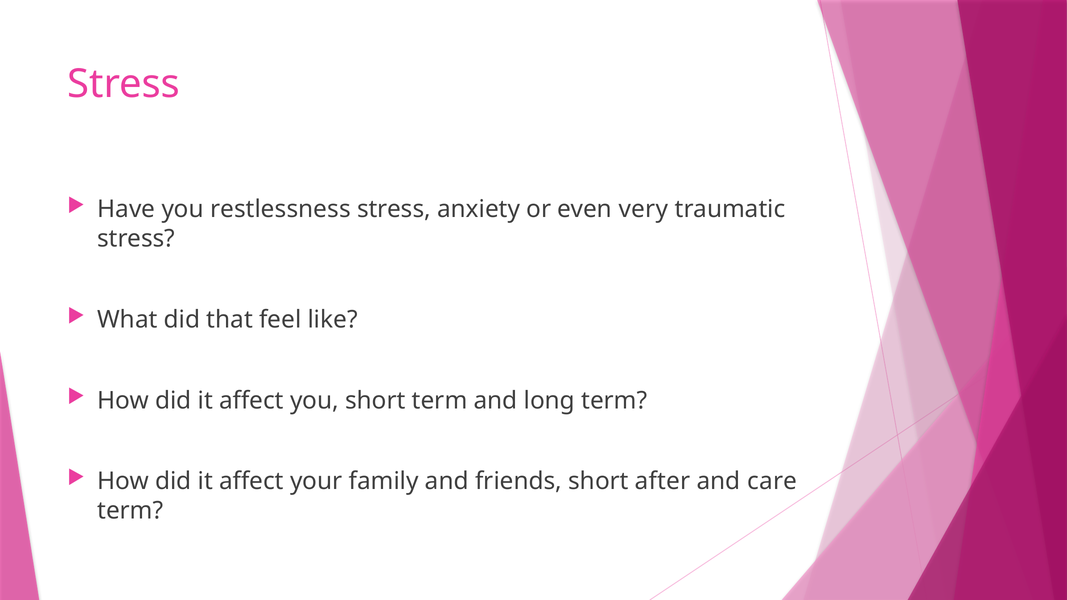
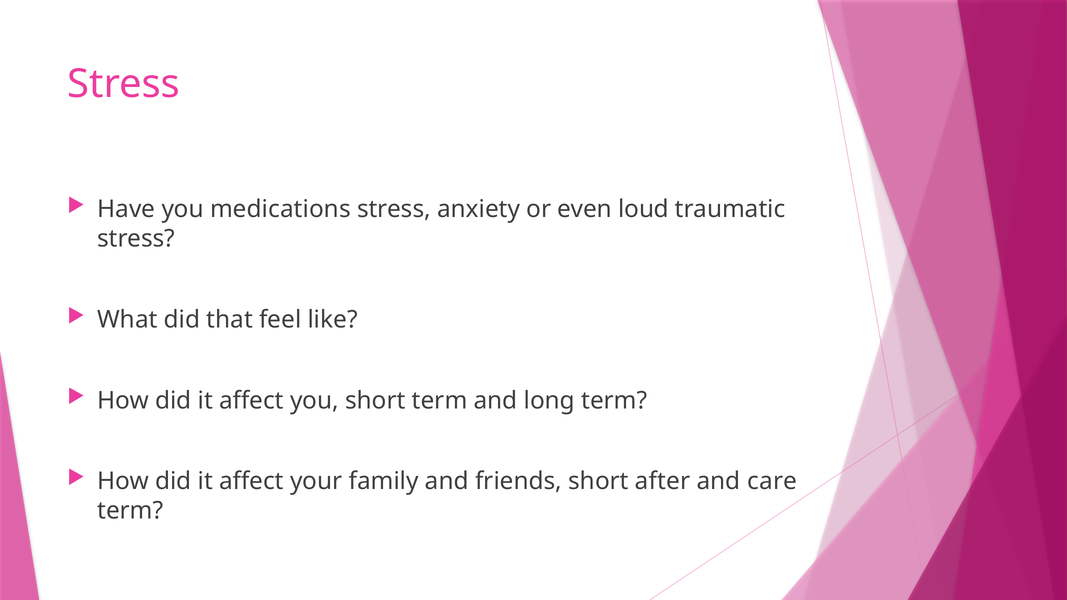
restlessness: restlessness -> medications (280, 209)
very: very -> loud (644, 209)
